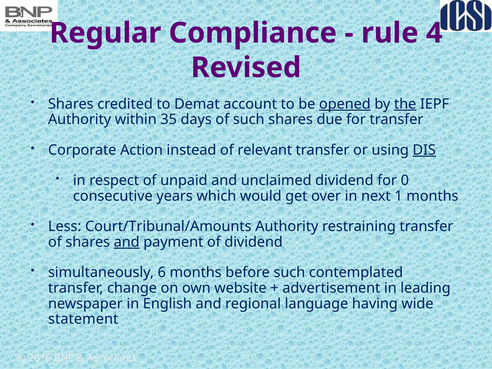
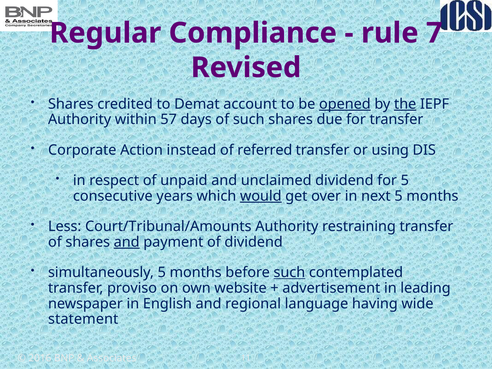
4: 4 -> 7 (434, 33)
35: 35 -> 57 (169, 119)
relevant: relevant -> referred (265, 150)
DIS underline: present -> none (424, 150)
for 0: 0 -> 5 (405, 180)
would underline: none -> present (261, 196)
next 1: 1 -> 5 (399, 196)
simultaneously 6: 6 -> 5 (162, 272)
such underline: none -> present (289, 272)
change: change -> proviso (132, 288)
